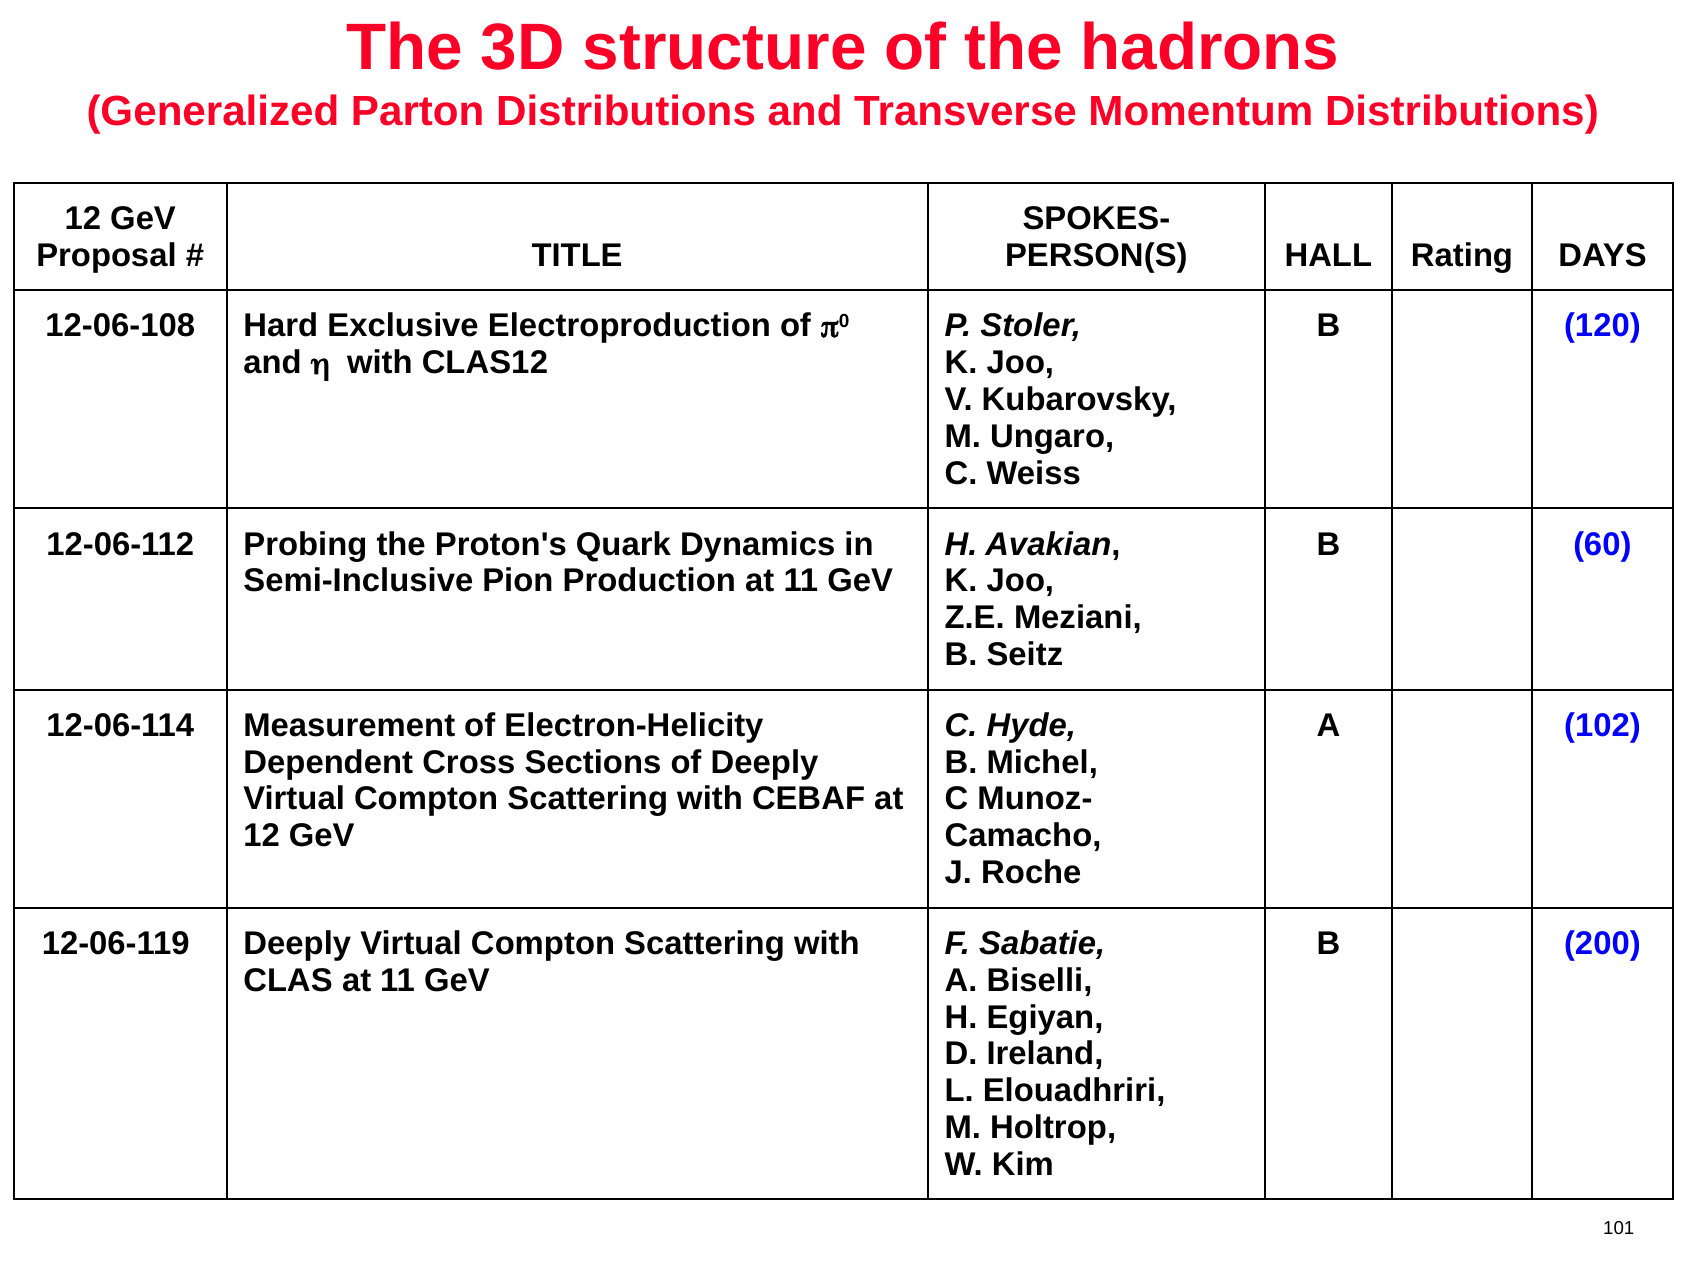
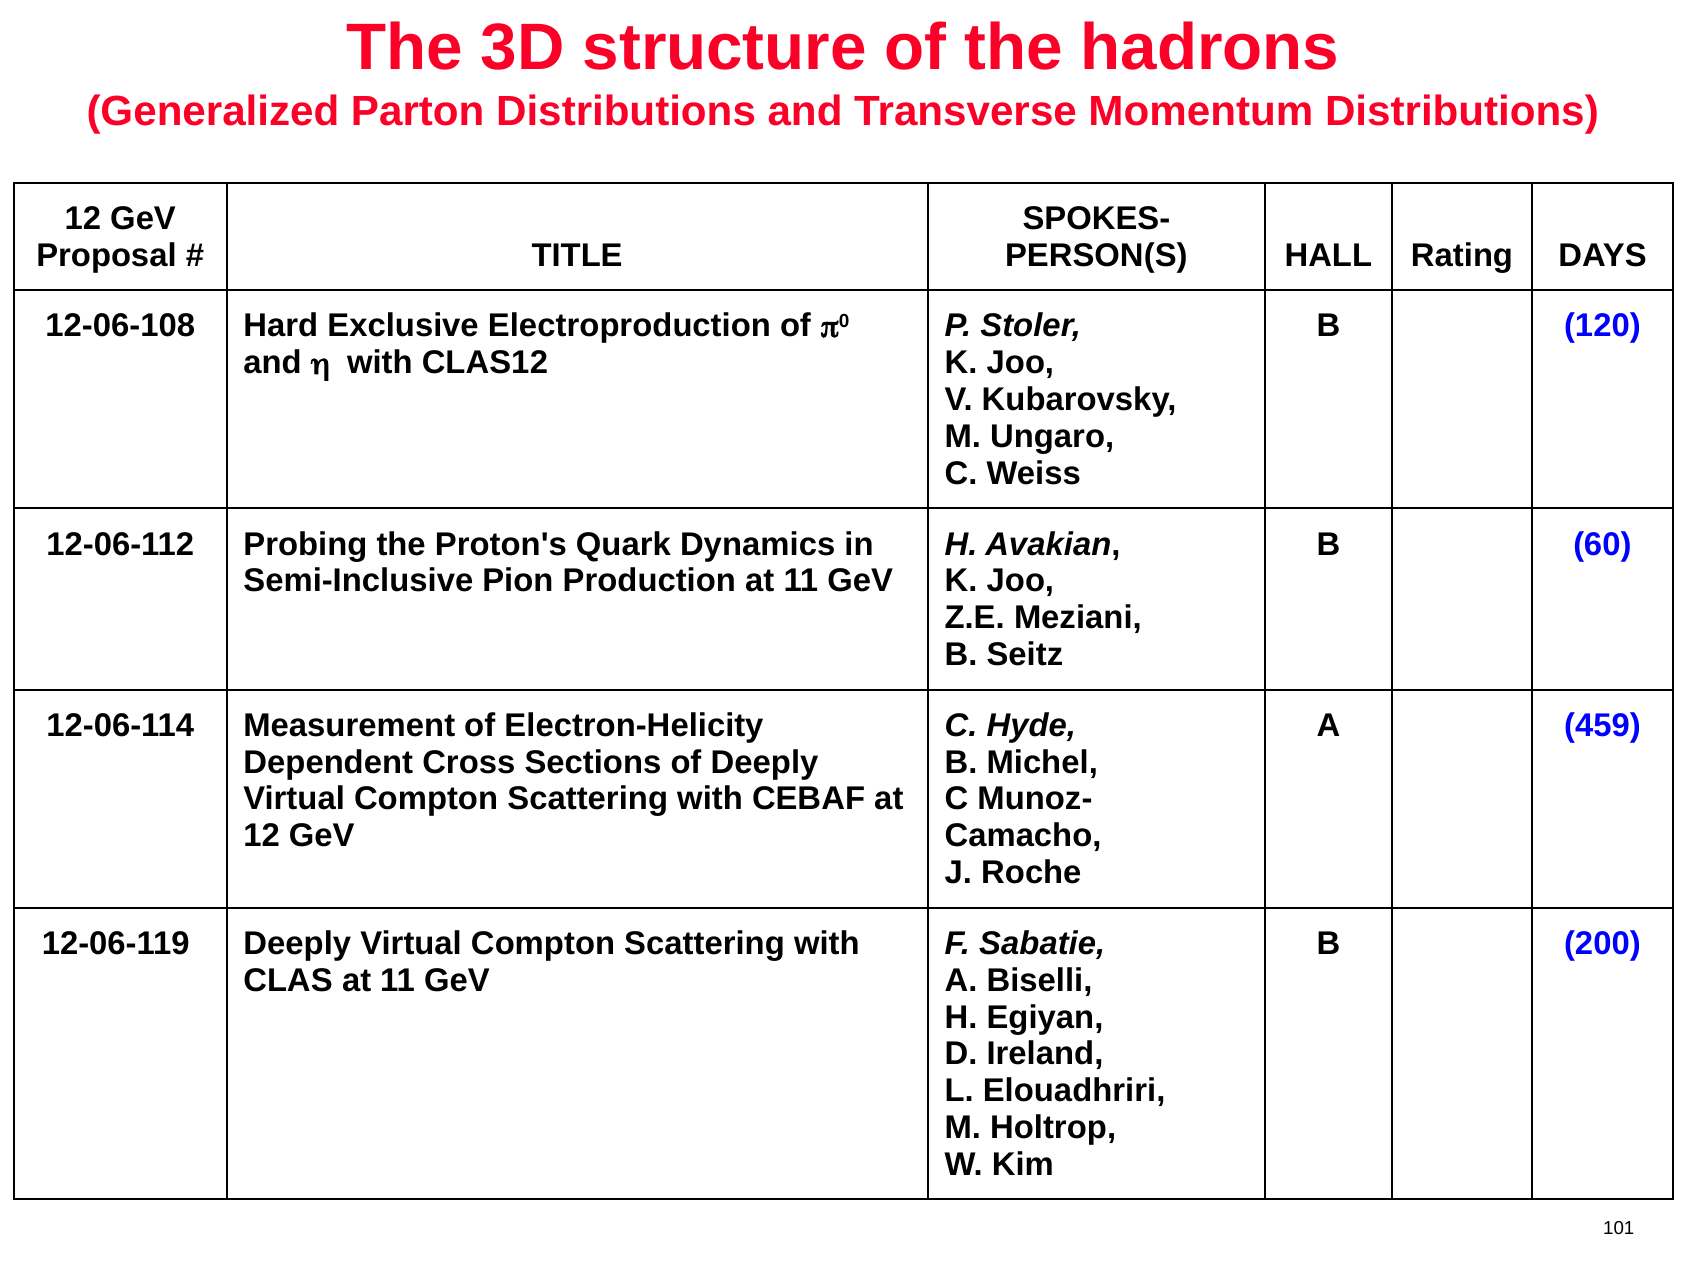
102: 102 -> 459 (1602, 726)
